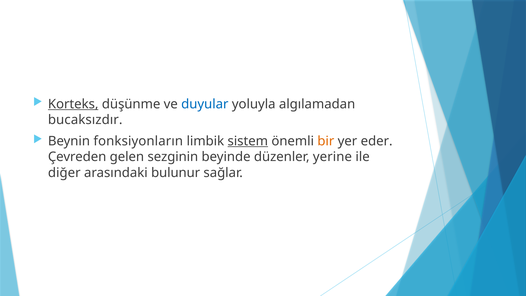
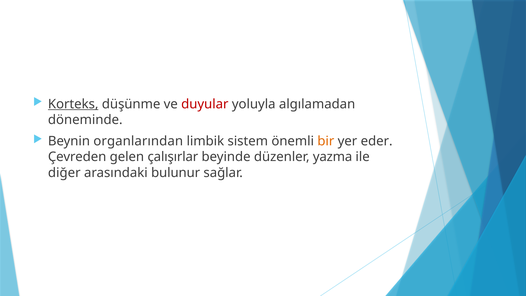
duyular colour: blue -> red (205, 104)
bucaksızdır: bucaksızdır -> döneminde (85, 120)
fonksiyonların: fonksiyonların -> organlarından (138, 141)
sistem underline: present -> none (248, 141)
sezginin: sezginin -> çalışırlar (173, 157)
yerine: yerine -> yazma (333, 157)
